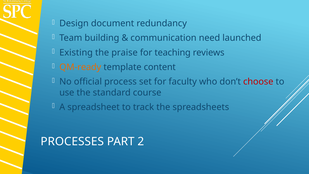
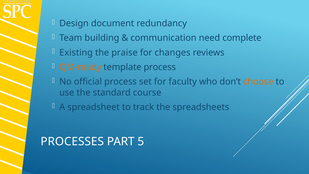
launched: launched -> complete (242, 38)
teaching: teaching -> changes (173, 53)
template content: content -> process (160, 67)
choose colour: red -> orange (258, 82)
2: 2 -> 5 (141, 141)
